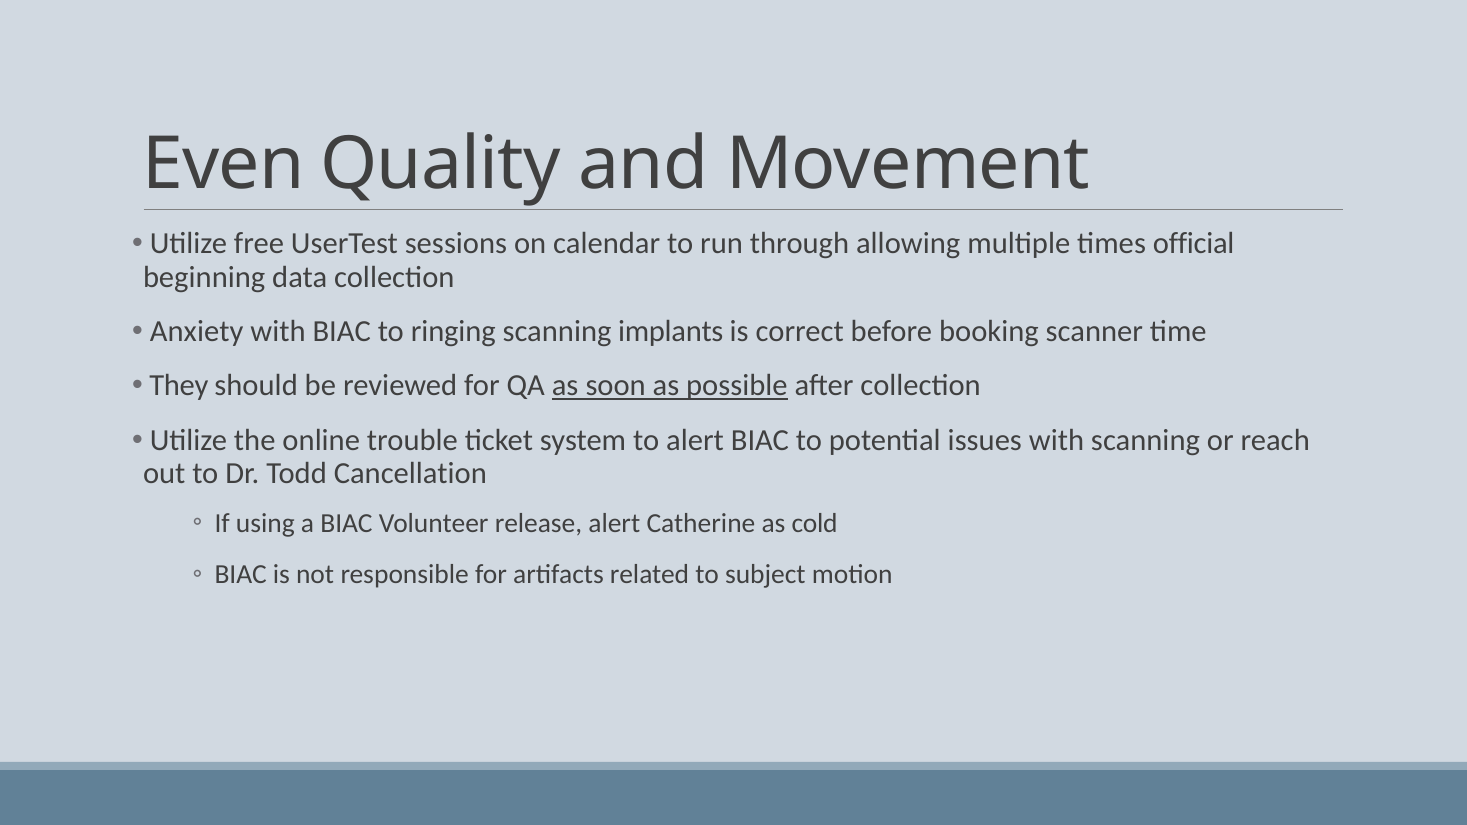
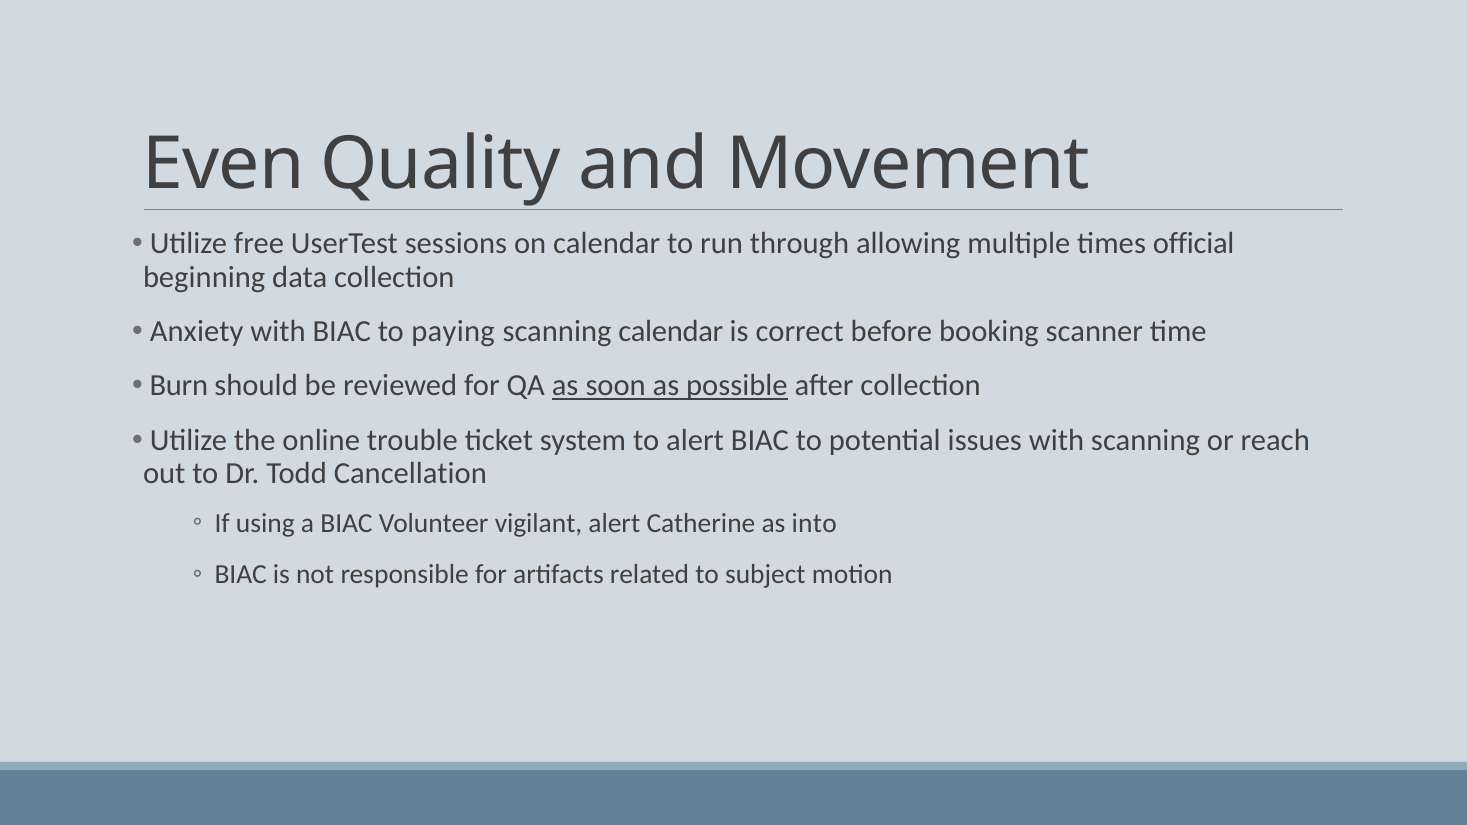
ringing: ringing -> paying (453, 331)
scanning implants: implants -> calendar (671, 331)
They: They -> Burn (179, 386)
release: release -> vigilant (538, 523)
cold: cold -> into (814, 523)
